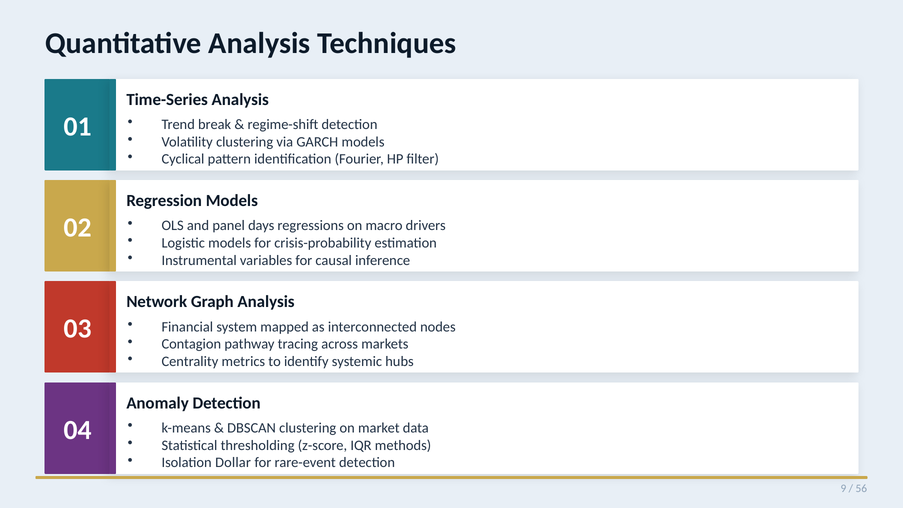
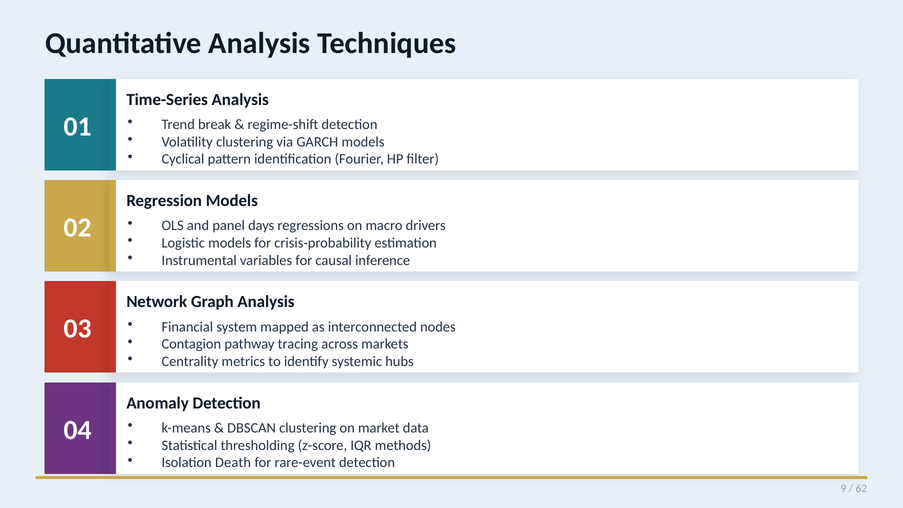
Dollar: Dollar -> Death (233, 463)
56: 56 -> 62 (861, 488)
